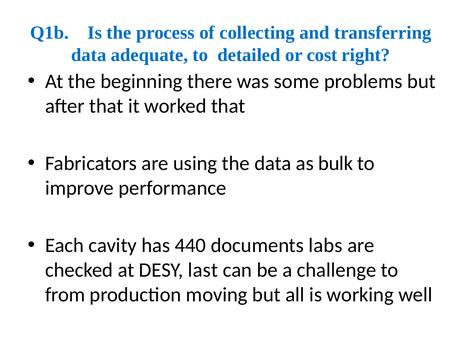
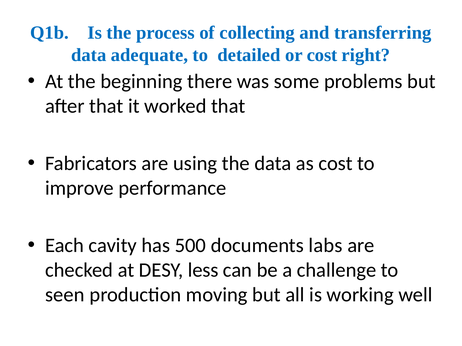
as bulk: bulk -> cost (336, 164)
440: 440 -> 500 (190, 246)
last: last -> less (203, 270)
from: from -> seen (65, 295)
